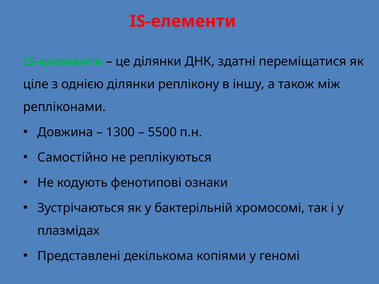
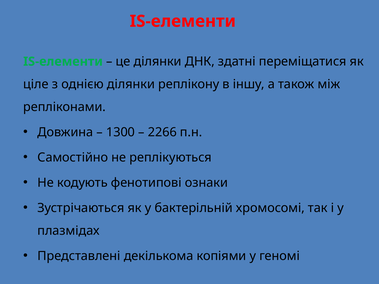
5500: 5500 -> 2266 (162, 132)
